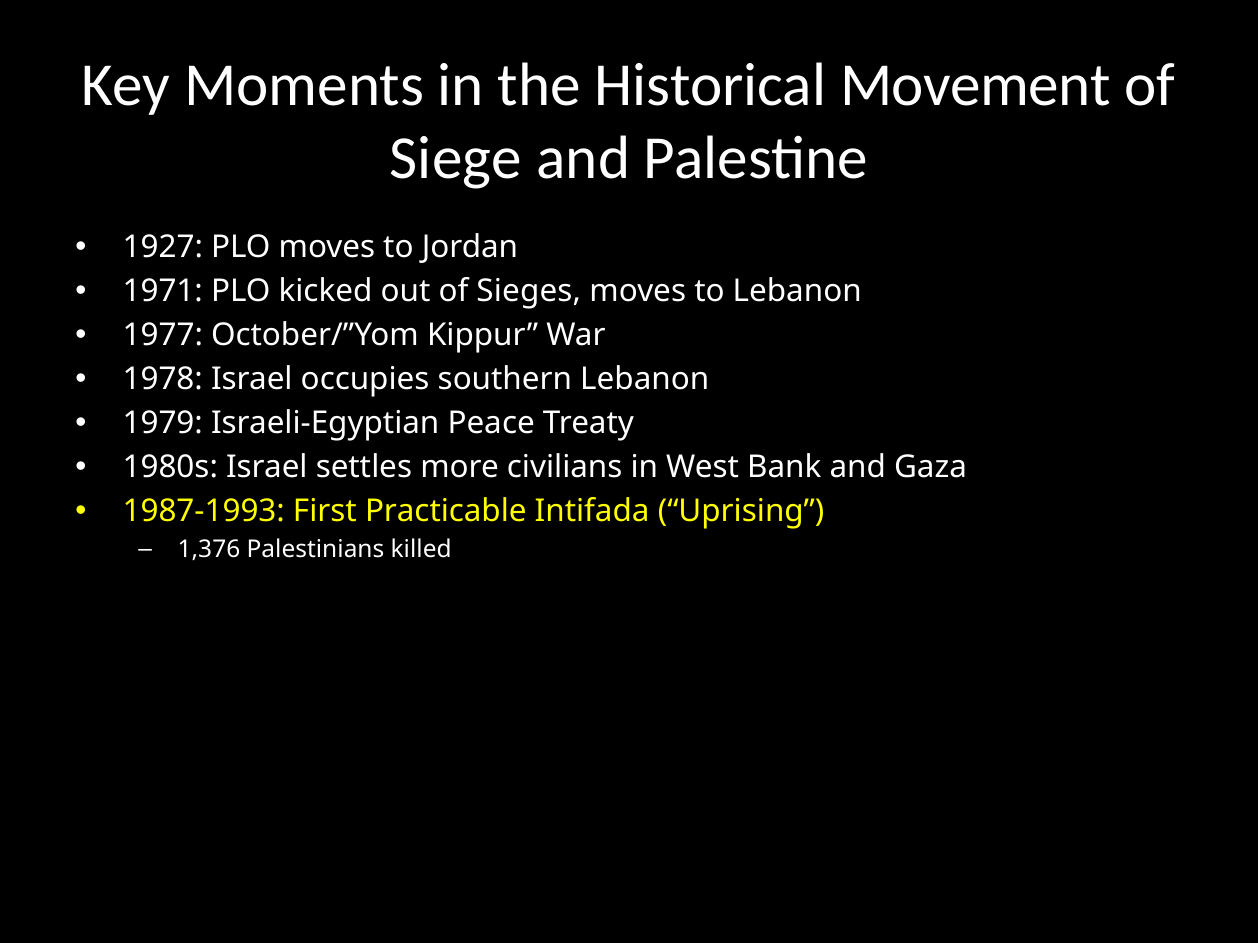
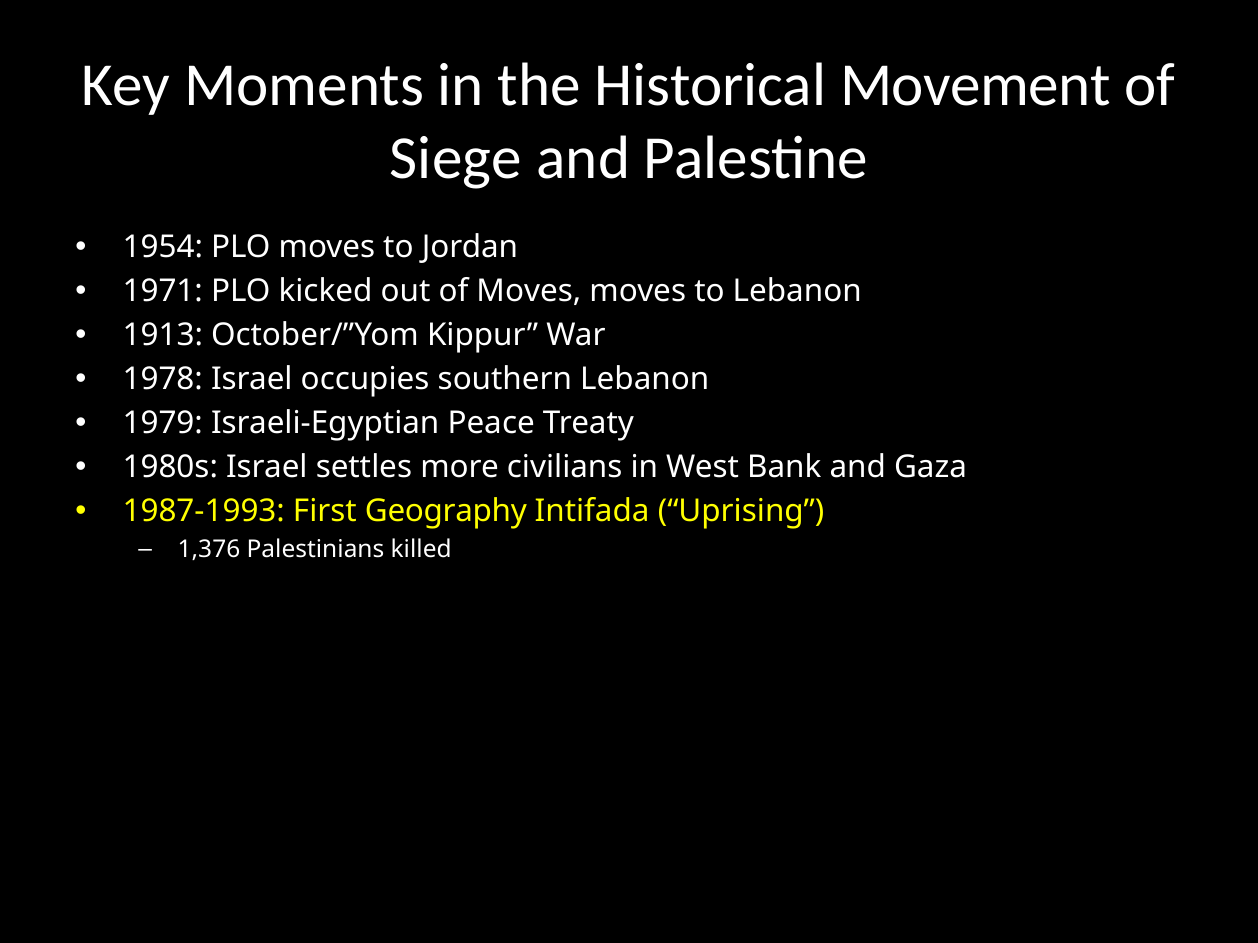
1927: 1927 -> 1954 (163, 248)
of Sieges: Sieges -> Moves (529, 292)
1977: 1977 -> 1913 (163, 336)
Practicable: Practicable -> Geography (446, 512)
